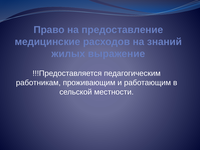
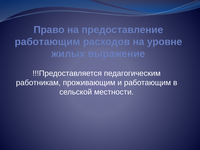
медицинские: медицинские -> работающим (47, 42)
знаний: знаний -> уровне (165, 42)
